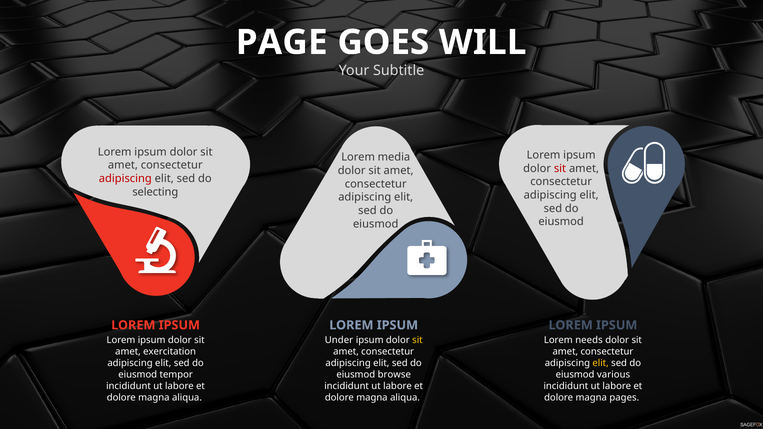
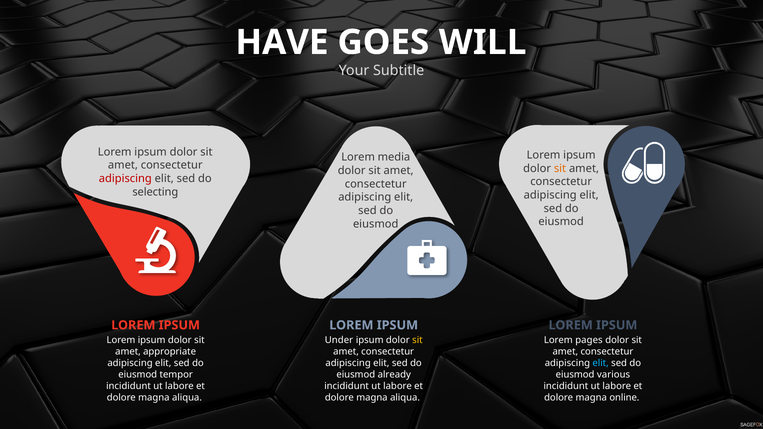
PAGE: PAGE -> HAVE (282, 42)
sit colour: red -> orange (560, 168)
needs: needs -> pages (589, 340)
exercitation: exercitation -> appropriate (170, 352)
elit colour: yellow -> light blue (601, 363)
browse: browse -> already (394, 375)
pages: pages -> online (624, 398)
